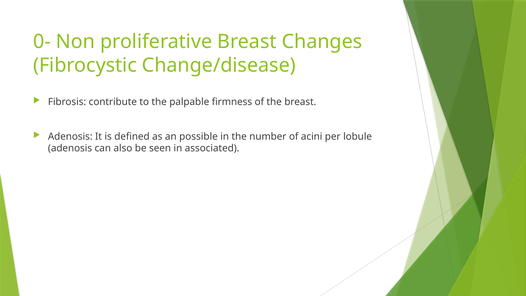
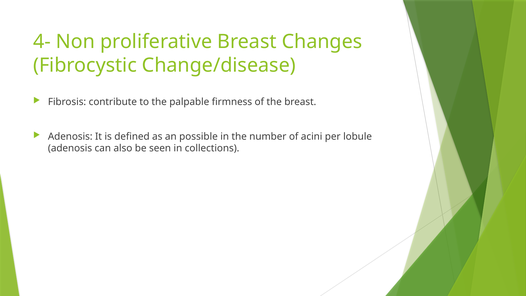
0-: 0- -> 4- (42, 41)
associated: associated -> collections (212, 148)
